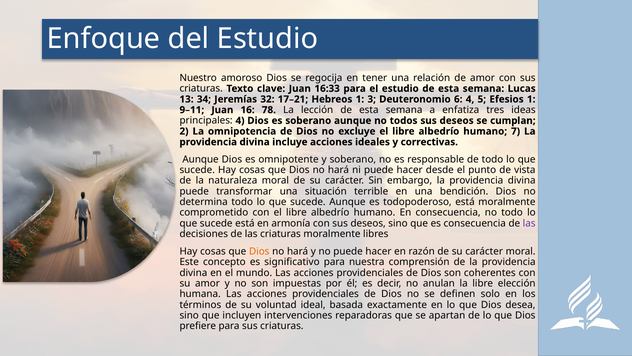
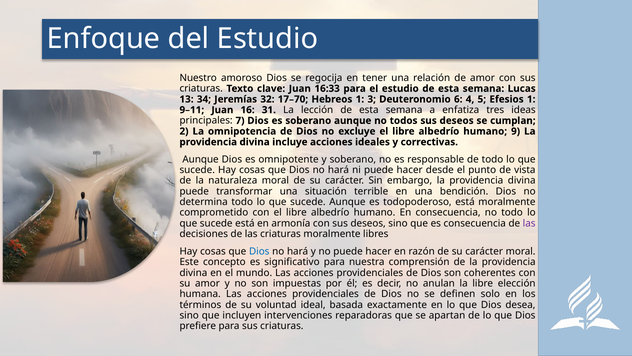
17–21: 17–21 -> 17–70 (293, 99)
78: 78 -> 31 (269, 110)
principales 4: 4 -> 7 (240, 120)
7: 7 -> 9 (516, 131)
Dios colour: orange -> blue (259, 251)
